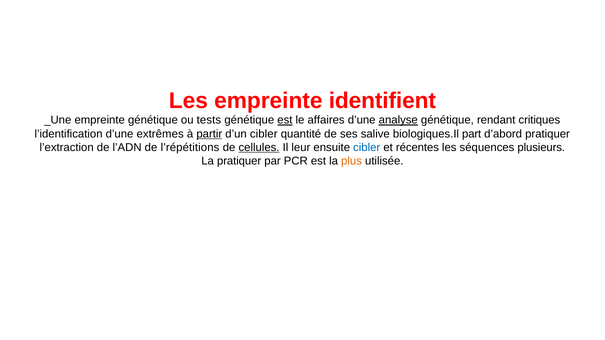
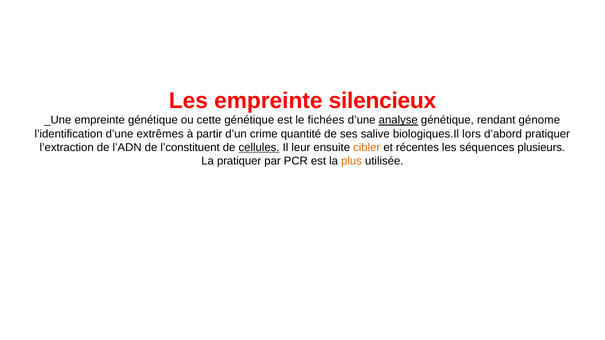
identifient: identifient -> silencieux (382, 101)
tests: tests -> cette (209, 120)
est underline: present -> none (285, 120)
affaires: affaires -> fichées (326, 120)
critiques: critiques -> génome (539, 120)
partir underline: present -> none (209, 134)
d’un cibler: cibler -> crime (264, 134)
part: part -> lors (472, 134)
l’répétitions: l’répétitions -> l’constituent (190, 148)
cibler colour: blue -> orange (367, 148)
